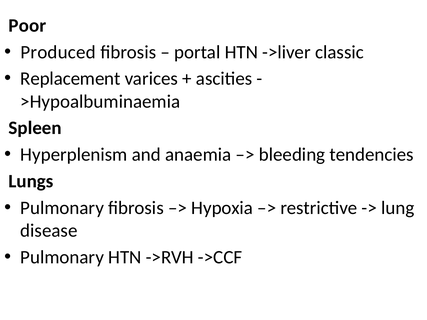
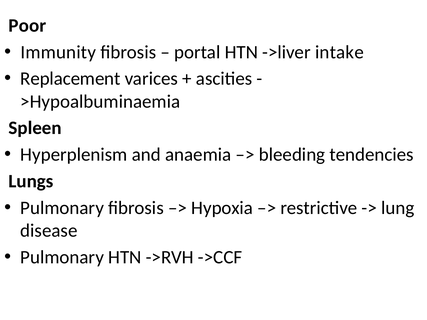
Produced: Produced -> Immunity (58, 52)
classic: classic -> intake (339, 52)
